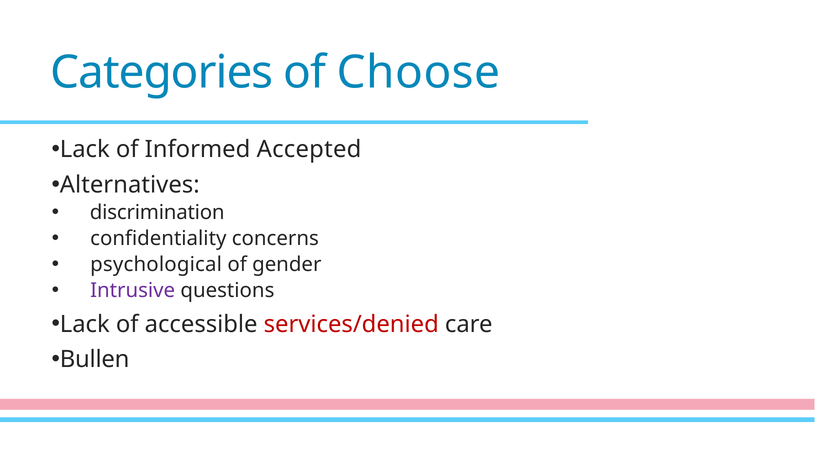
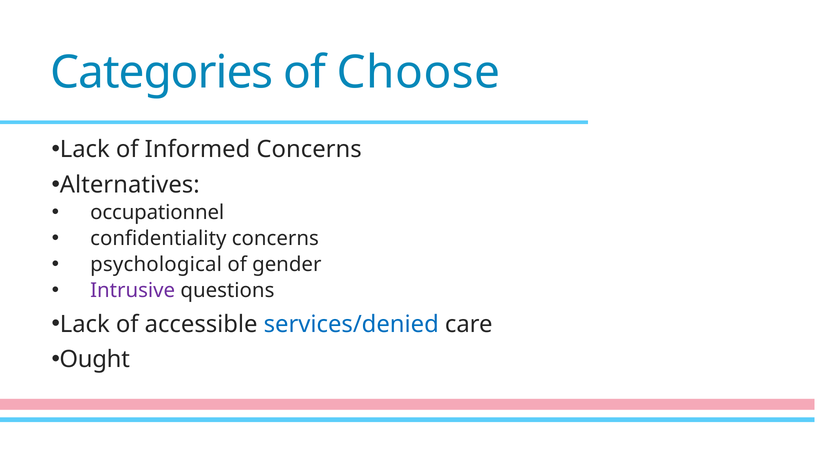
Informed Accepted: Accepted -> Concerns (309, 150)
discrimination: discrimination -> occupationnel (157, 213)
services/denied colour: red -> blue (351, 324)
Bullen: Bullen -> Ought (95, 360)
